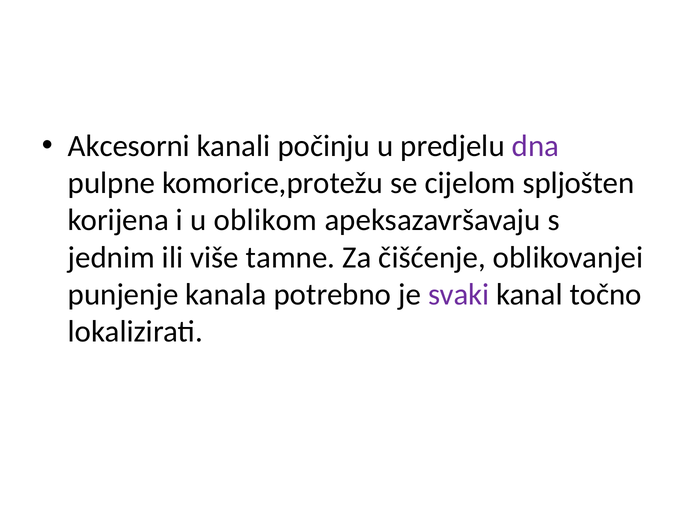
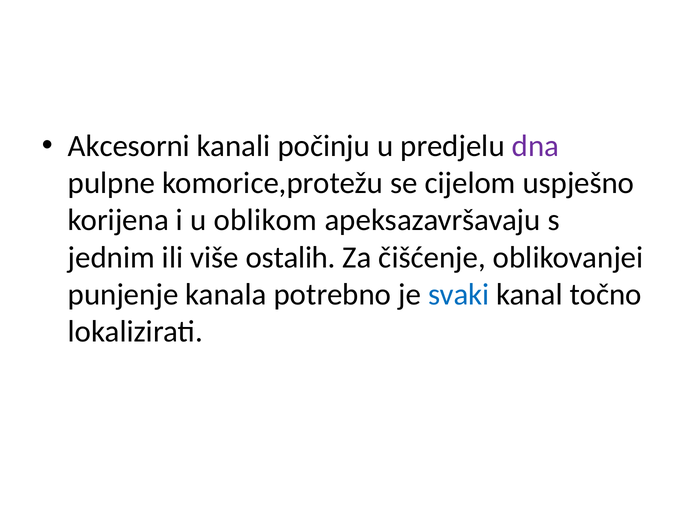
spljošten: spljošten -> uspješno (578, 183)
tamne: tamne -> ostalih (291, 257)
svaki colour: purple -> blue (459, 295)
